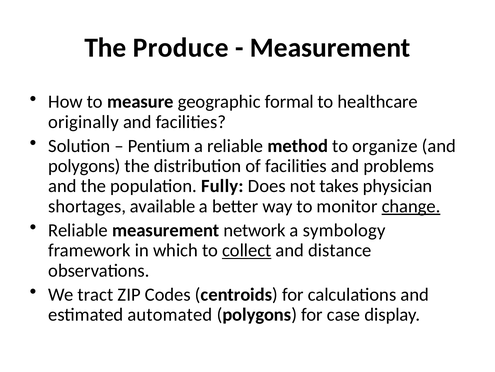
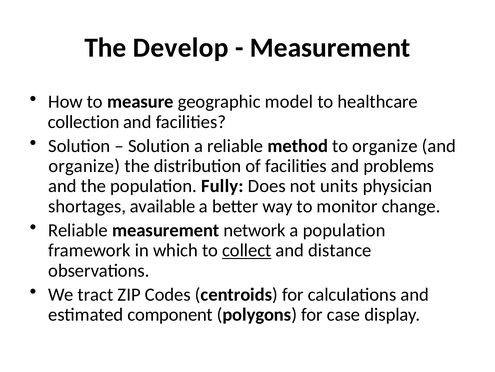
Produce: Produce -> Develop (181, 48)
formal: formal -> model (289, 102)
originally: originally -> collection (84, 122)
Pentium: Pentium -> Solution (159, 146)
polygons: polygons -> organize (84, 166)
takes: takes -> units (339, 186)
change underline: present -> none (411, 206)
a symbology: symbology -> population (344, 230)
automated: automated -> component (170, 314)
